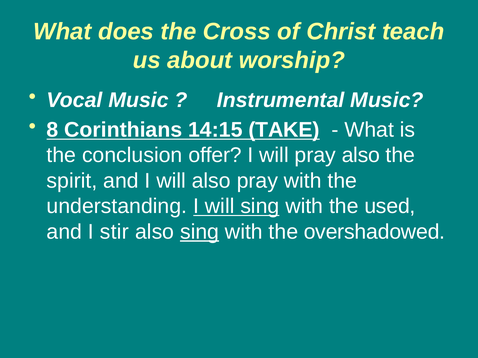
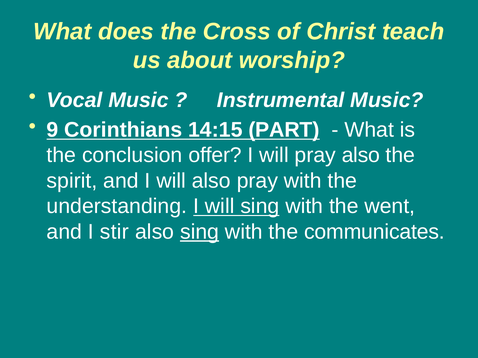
8: 8 -> 9 (53, 130)
TAKE: TAKE -> PART (284, 130)
used: used -> went (390, 207)
overshadowed: overshadowed -> communicates (374, 232)
